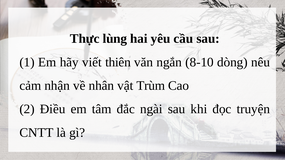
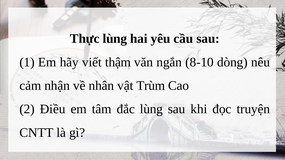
thiên: thiên -> thậm (118, 62)
đắc ngài: ngài -> lùng (151, 109)
